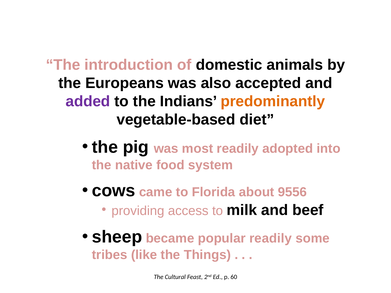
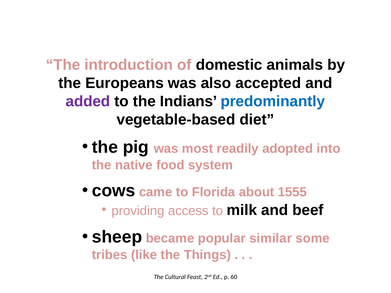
predominantly colour: orange -> blue (273, 101)
9556: 9556 -> 1555 (292, 192)
popular readily: readily -> similar (271, 239)
